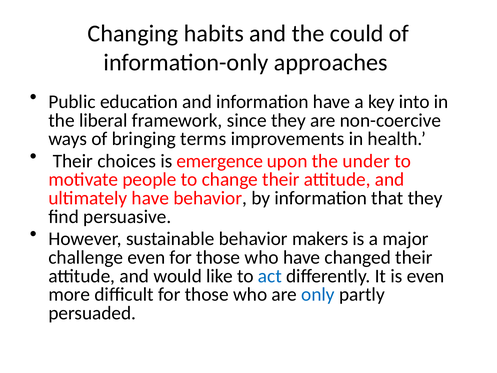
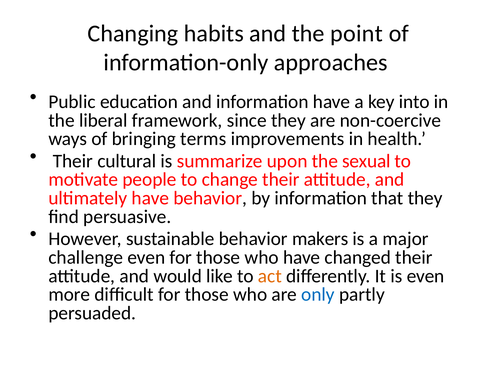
could: could -> point (357, 34)
choices: choices -> cultural (127, 161)
emergence: emergence -> summarize (220, 161)
under: under -> sexual (366, 161)
act colour: blue -> orange (270, 276)
